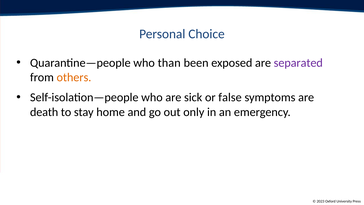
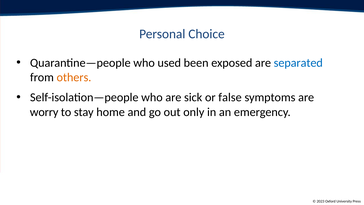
than: than -> used (169, 63)
separated colour: purple -> blue (298, 63)
death: death -> worry (44, 112)
